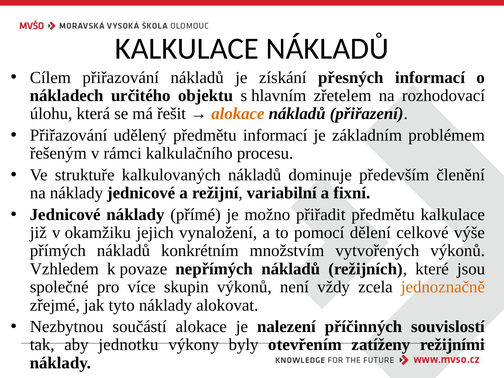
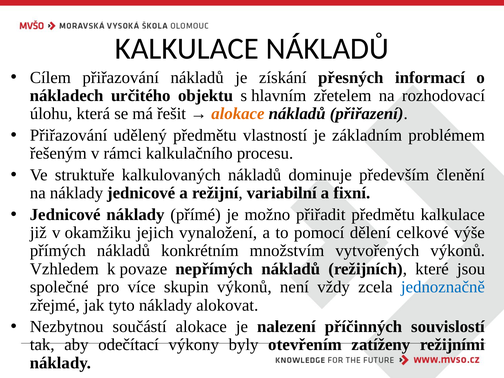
předmětu informací: informací -> vlastností (275, 135)
jednoznačně colour: orange -> blue (443, 287)
jednotku: jednotku -> odečítací (129, 345)
